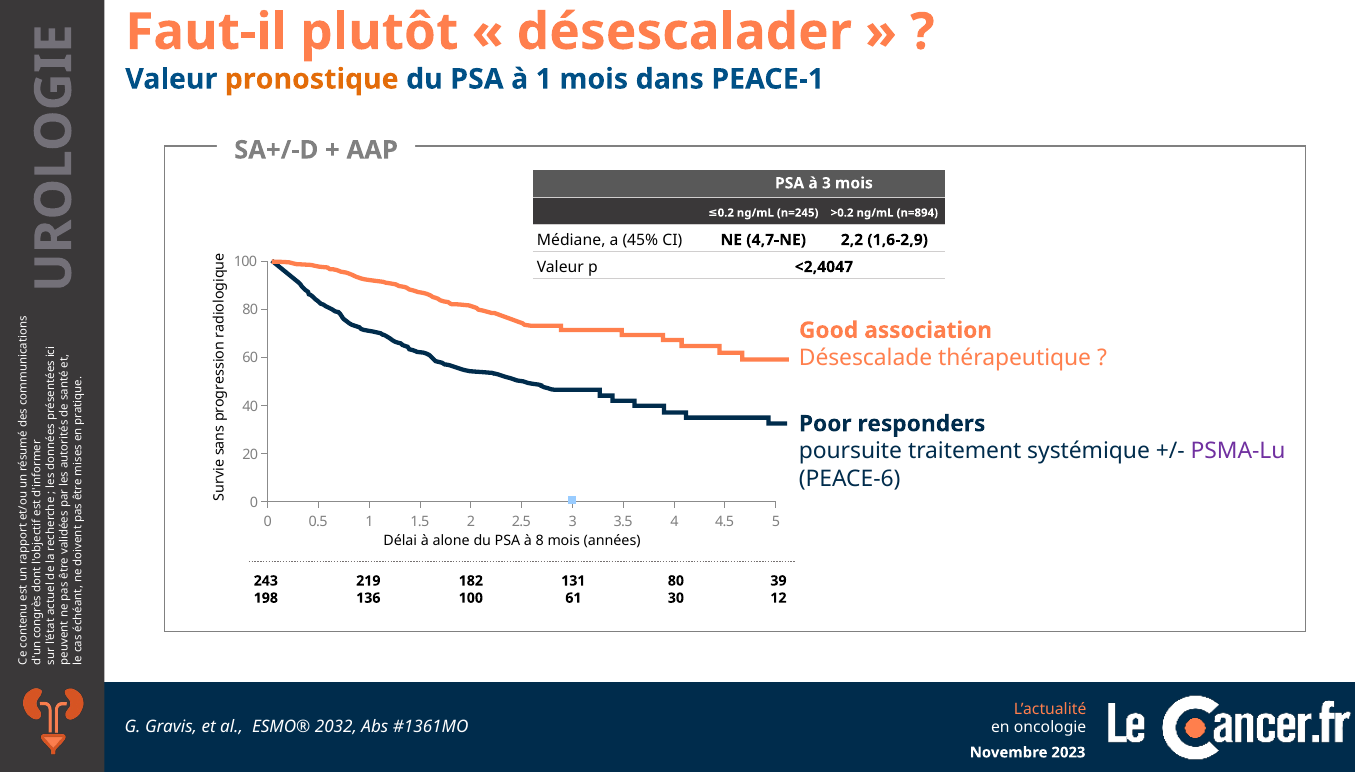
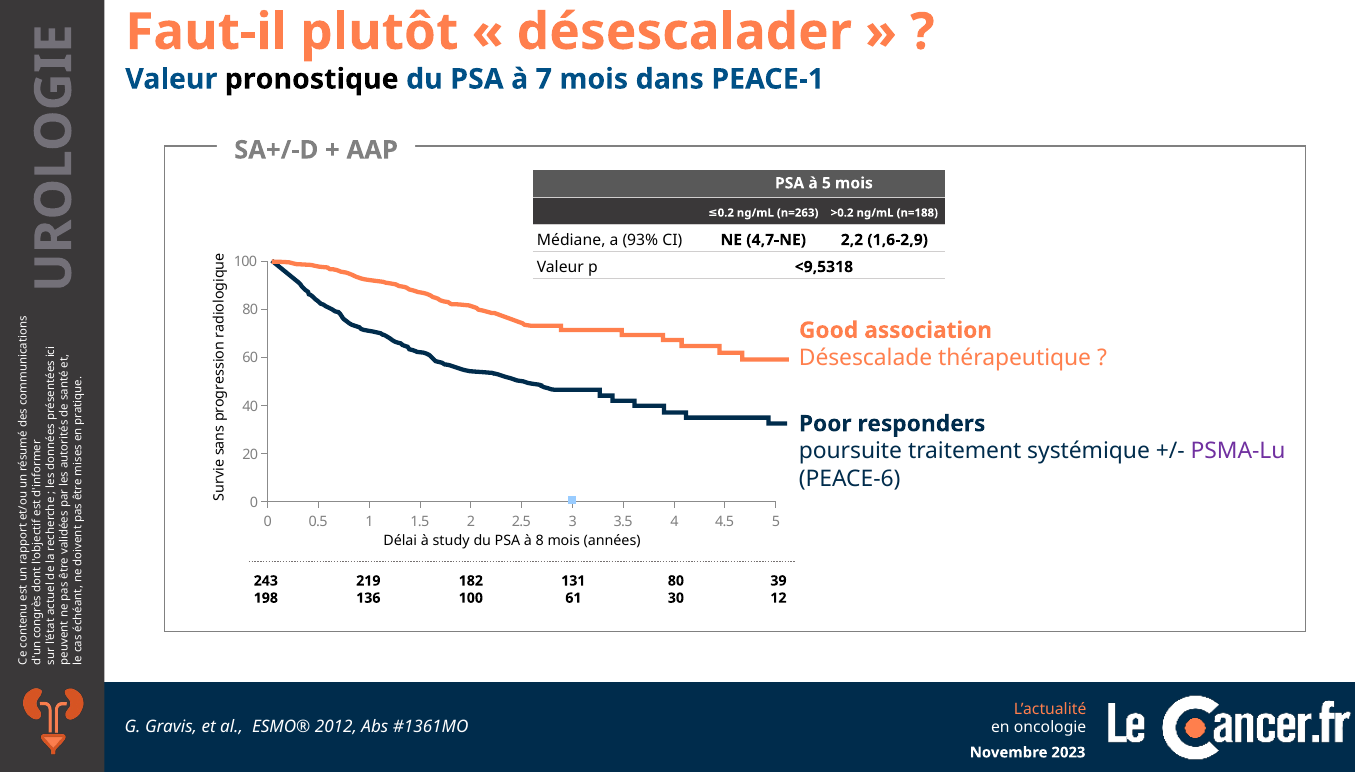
pronostique colour: orange -> black (312, 79)
à 1: 1 -> 7 (544, 79)
à 3: 3 -> 5 (826, 183)
n=245: n=245 -> n=263 (798, 213)
n=894: n=894 -> n=188 (917, 213)
45%: 45% -> 93% (640, 240)
<2,4047: <2,4047 -> <9,5318 (824, 267)
alone: alone -> study (451, 541)
2032: 2032 -> 2012 (336, 727)
